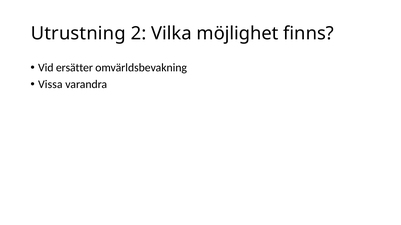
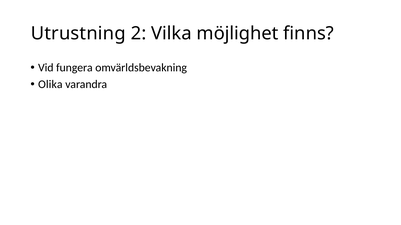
ersätter: ersätter -> fungera (74, 68)
Vissa: Vissa -> Olika (50, 85)
